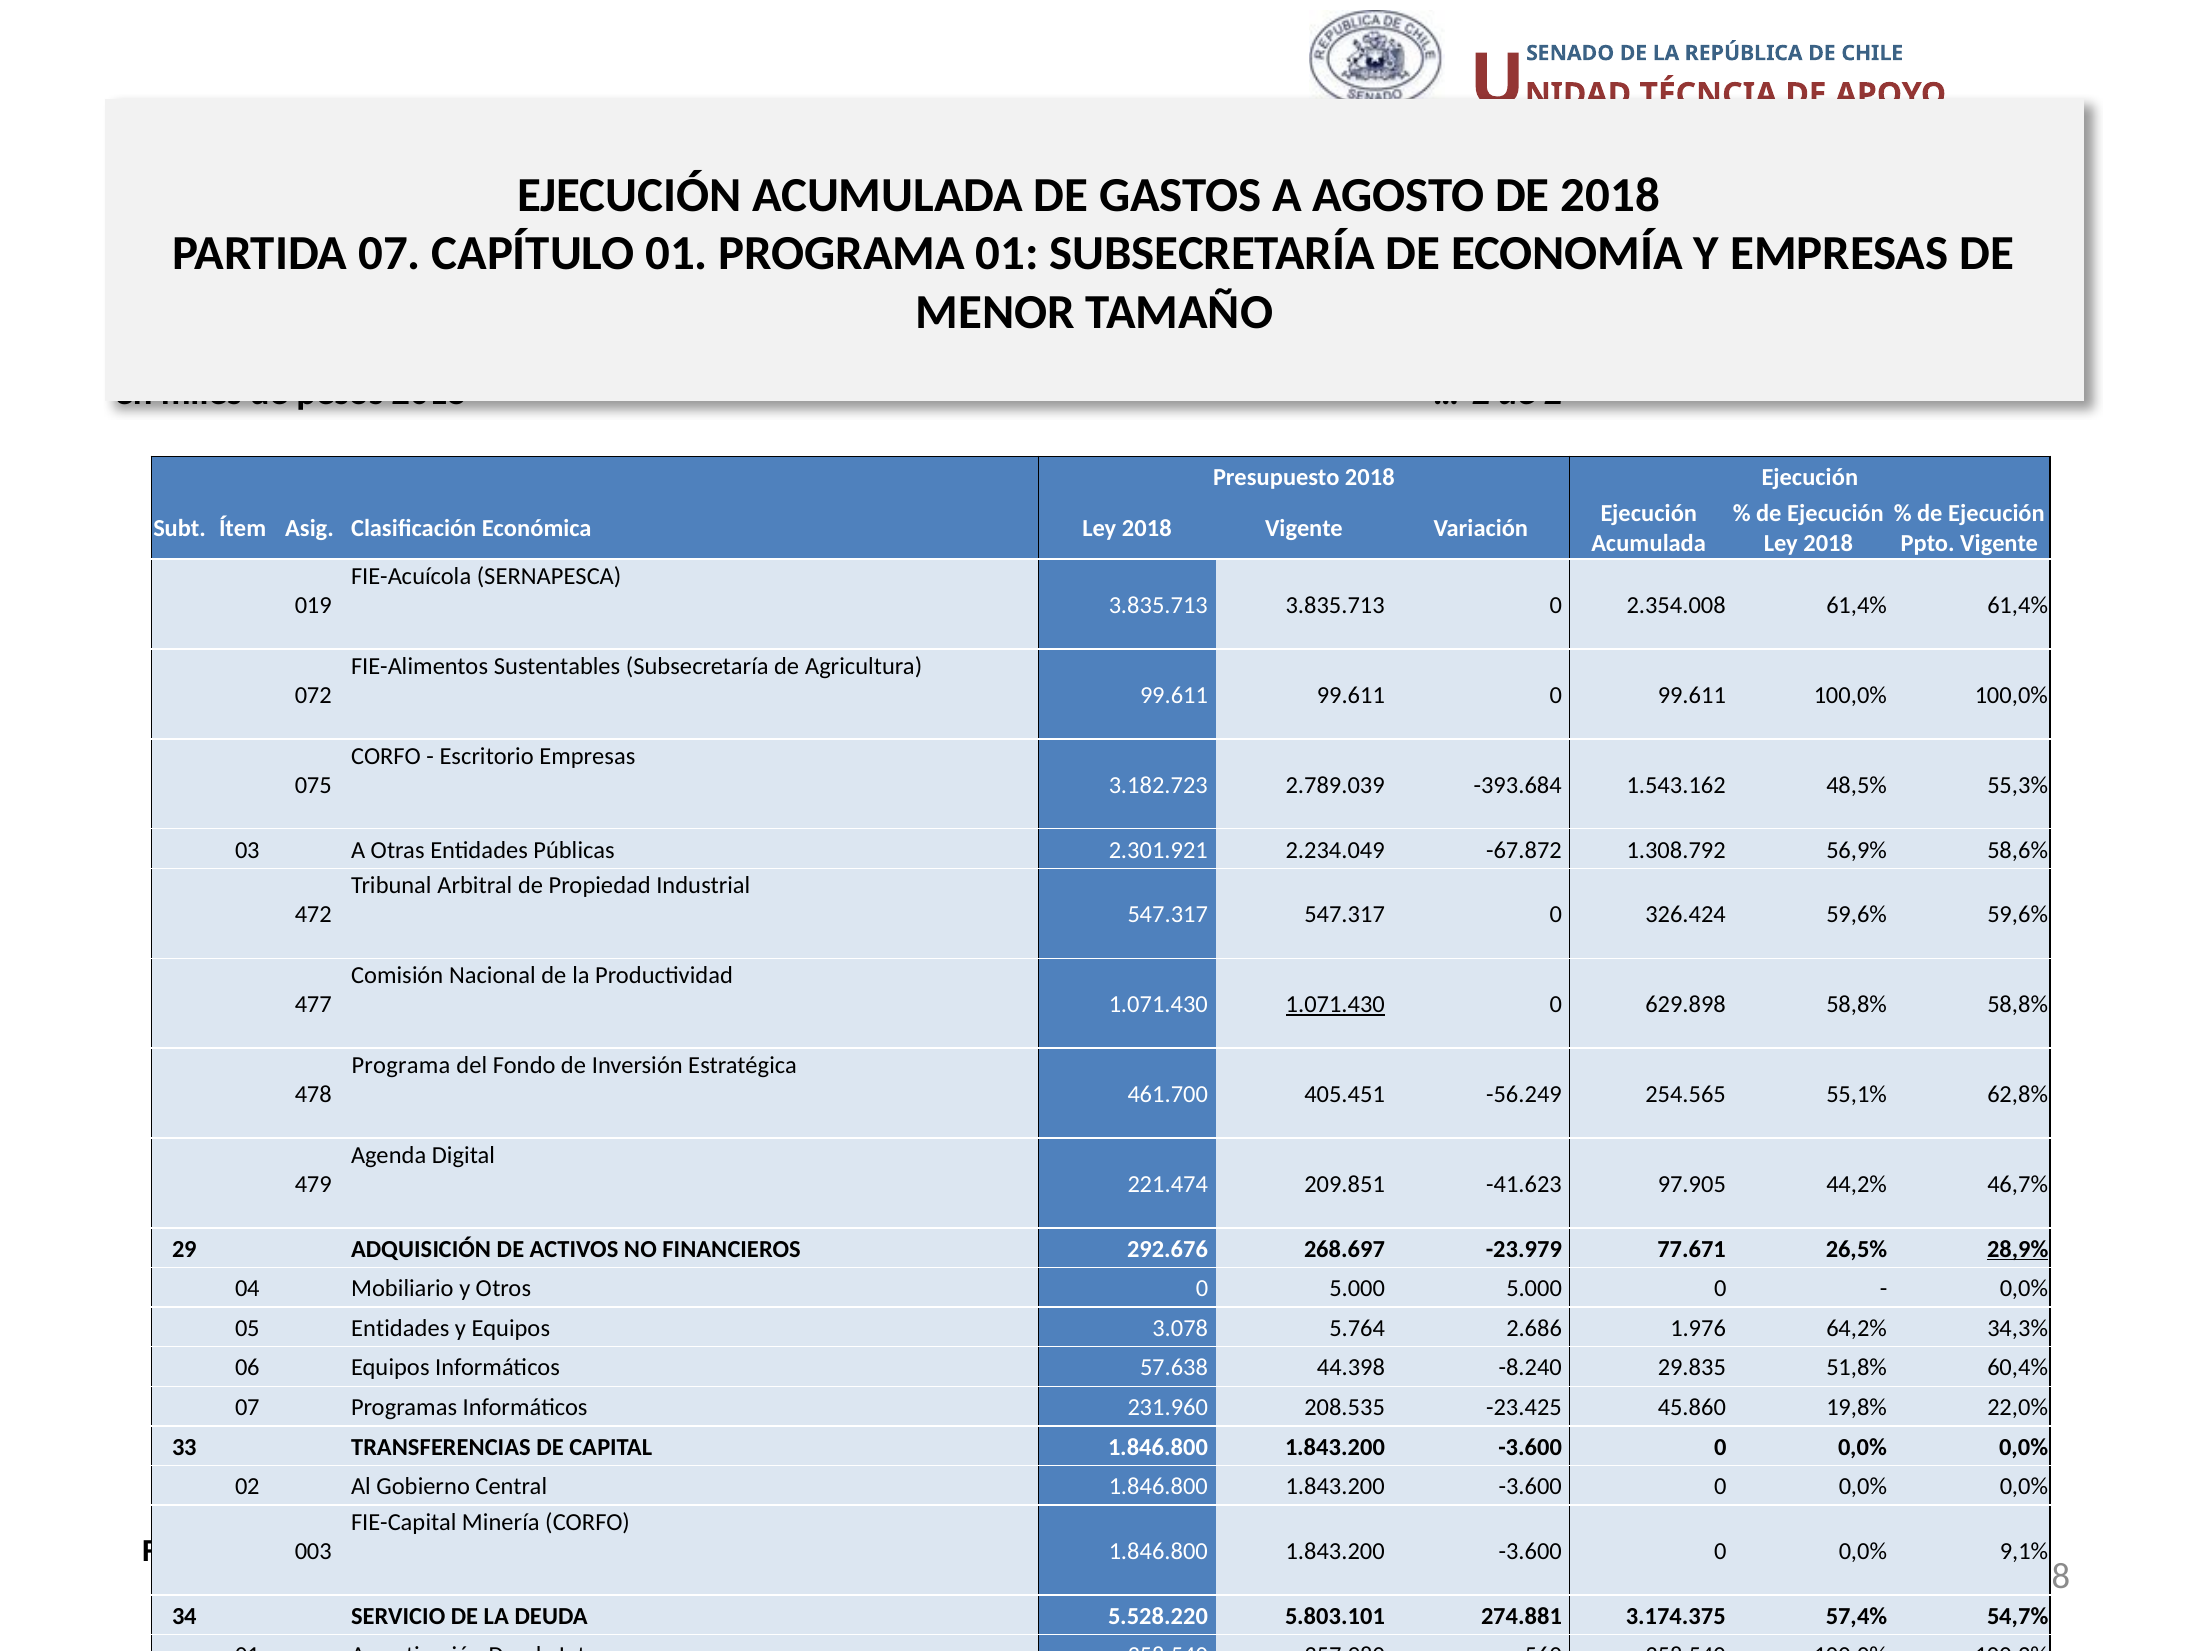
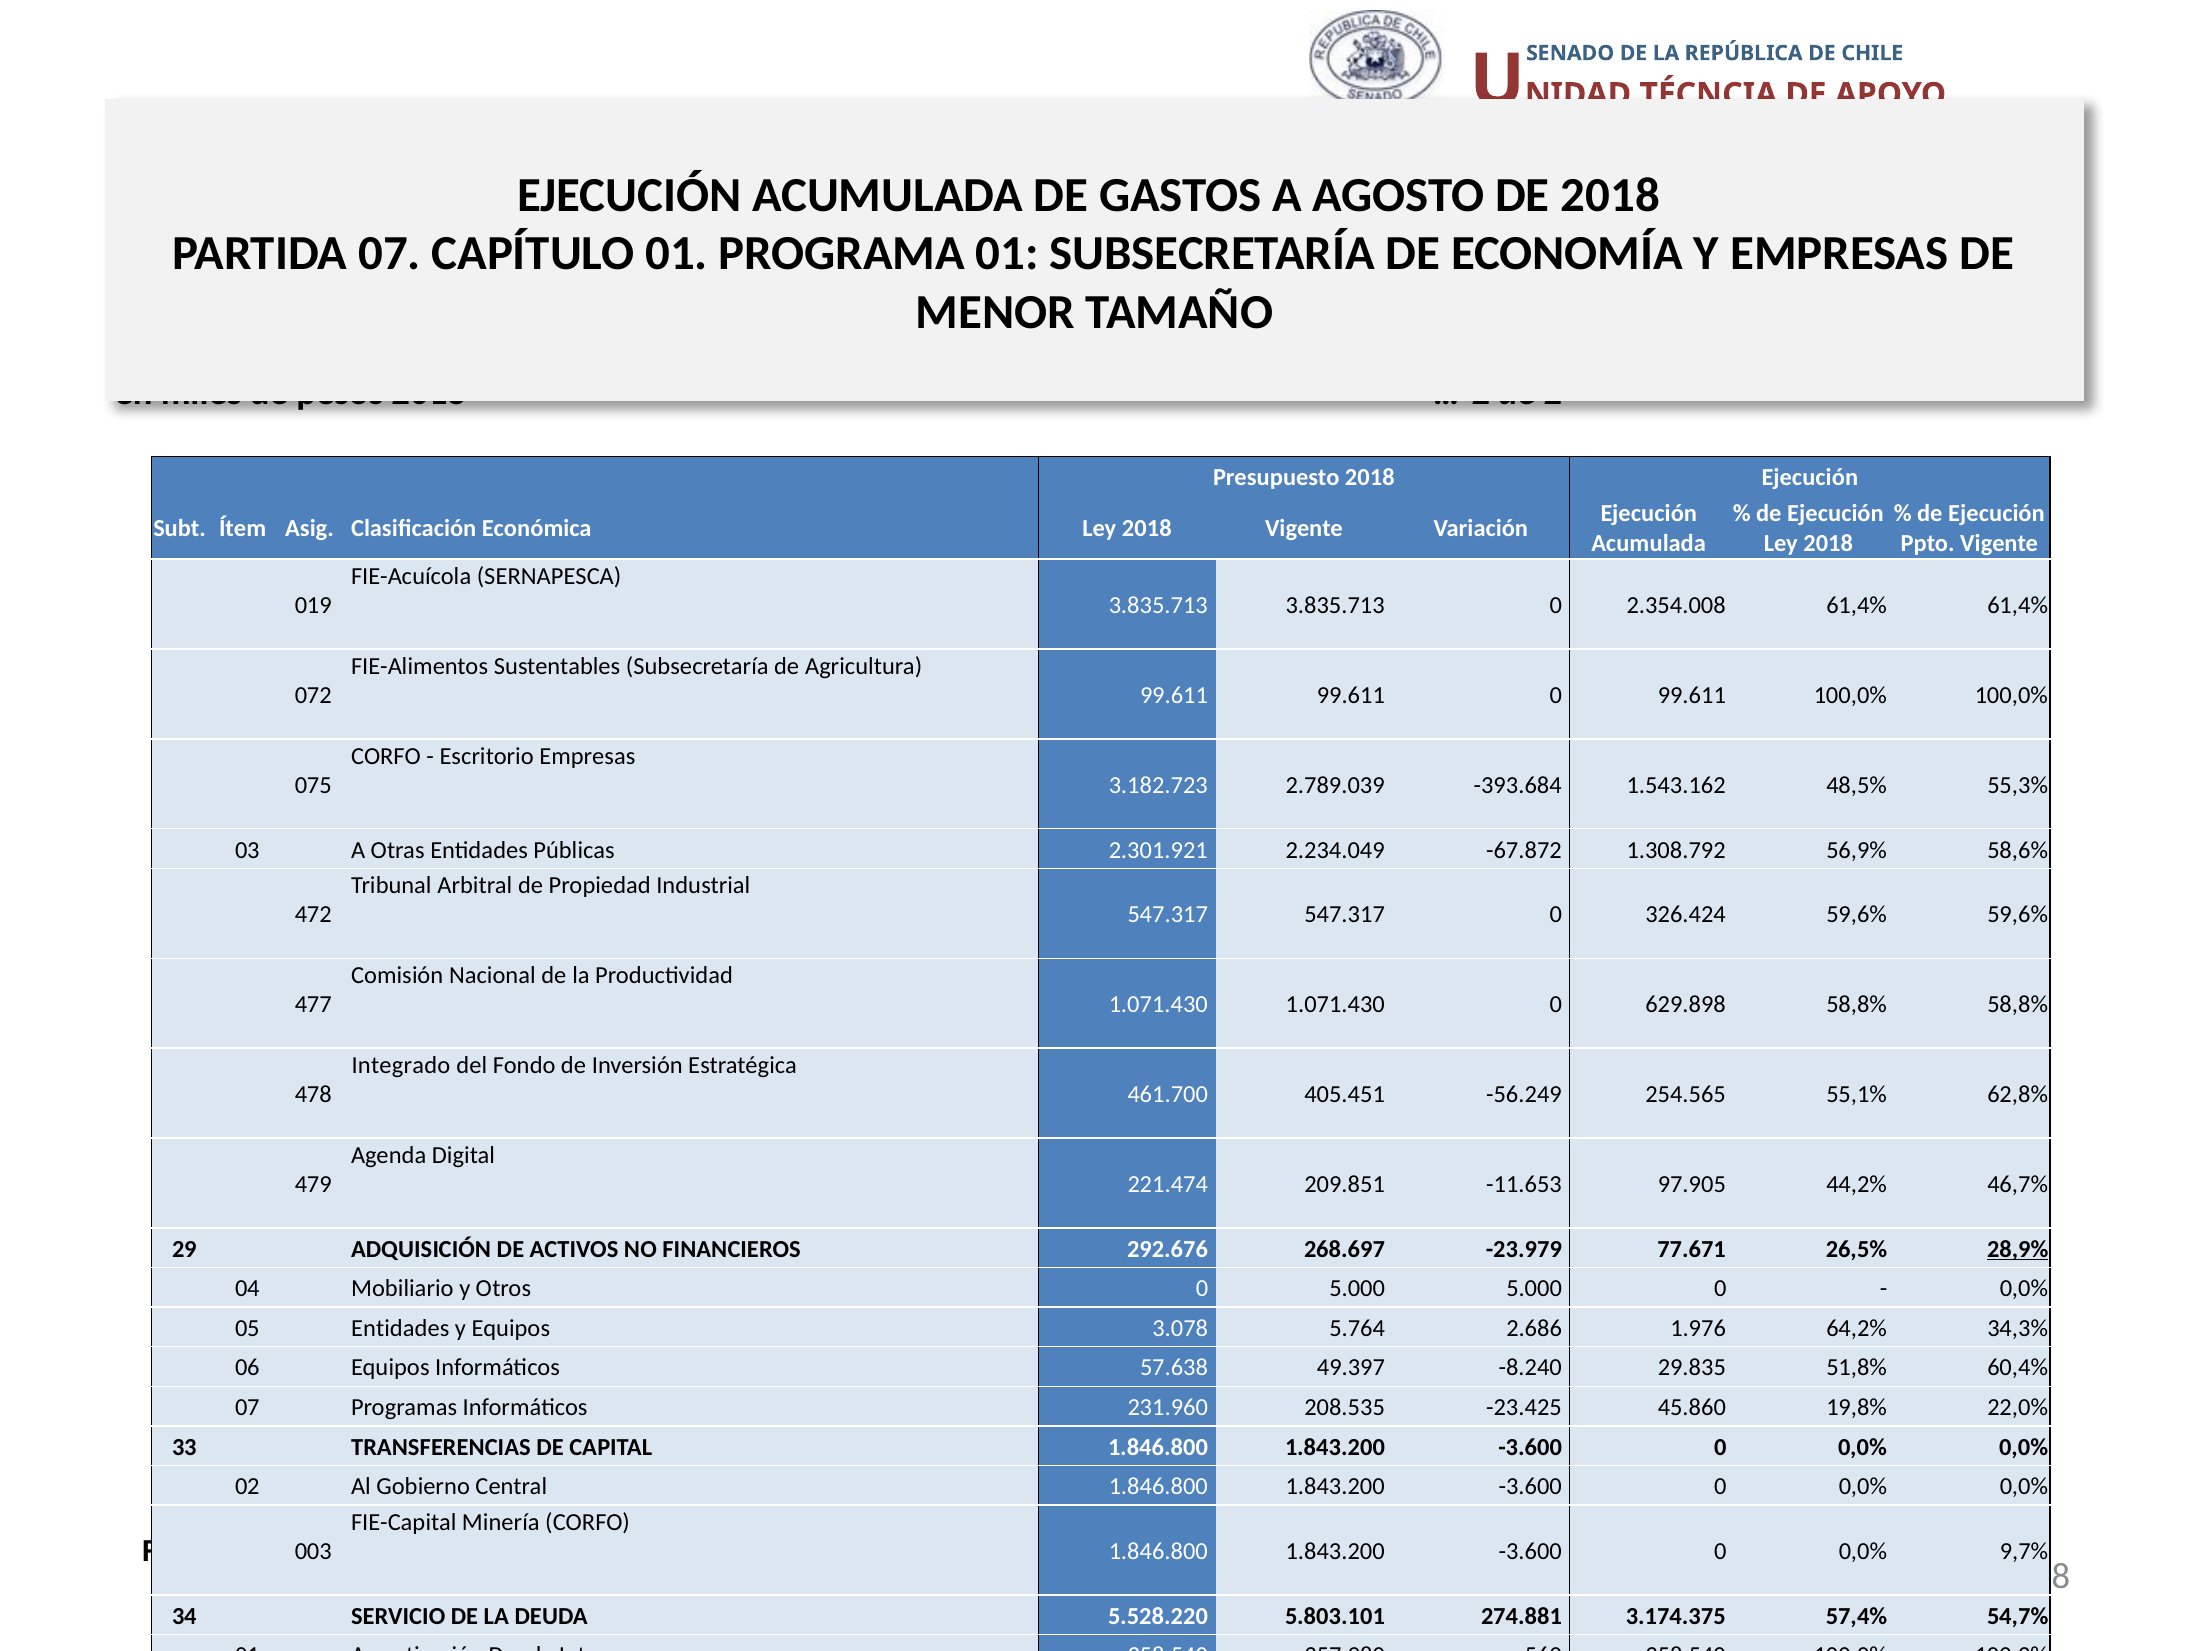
1.071.430 underline: present -> none (1335, 1005)
Programa: Programa -> Integrado (401, 1066)
-41.623: -41.623 -> -11.653 (1524, 1185)
44.398: 44.398 -> 49.397 (1351, 1368)
9,1%: 9,1% -> 9,7% (2024, 1552)
